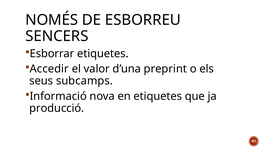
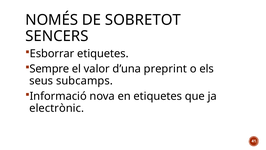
ESBORREU: ESBORREU -> SOBRETOT (143, 20)
Accedir: Accedir -> Sempre (49, 69)
producció: producció -> electrònic (57, 108)
